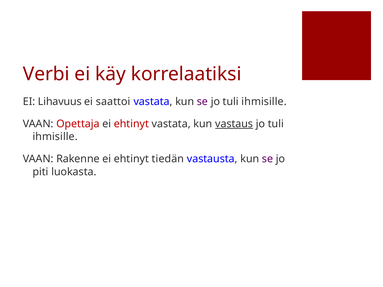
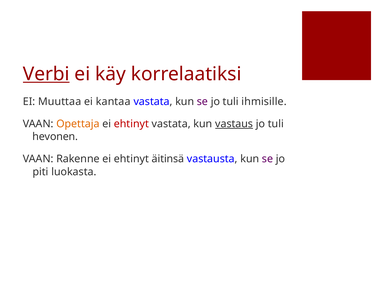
Verbi underline: none -> present (46, 74)
Lihavuus: Lihavuus -> Muuttaa (60, 102)
saattoi: saattoi -> kantaa (113, 102)
Opettaja colour: red -> orange (78, 124)
ihmisille: ihmisille -> hevonen (55, 137)
tiedän: tiedän -> äitinsä (168, 159)
